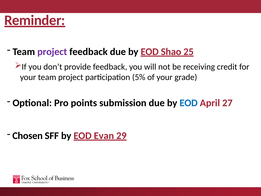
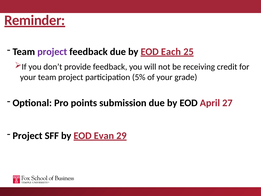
Shao: Shao -> Each (171, 52)
EOD colour: blue -> black (189, 103)
Chosen: Chosen -> Project (28, 136)
